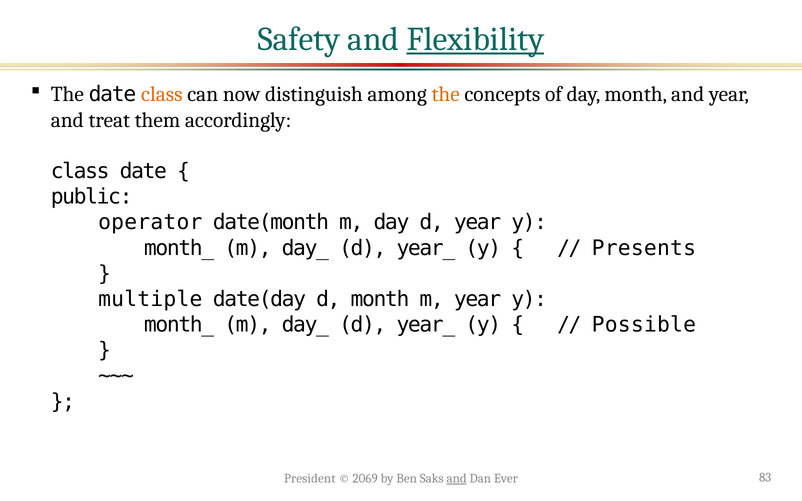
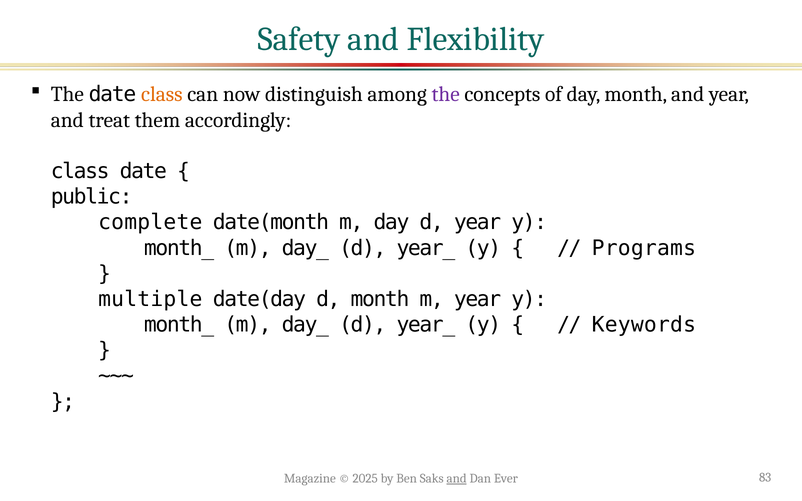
Flexibility underline: present -> none (475, 39)
the colour: orange -> purple (446, 94)
operator: operator -> complete (150, 223)
Presents: Presents -> Programs (644, 248)
Possible: Possible -> Keywords (644, 325)
President: President -> Magazine (310, 479)
2069: 2069 -> 2025 (365, 479)
